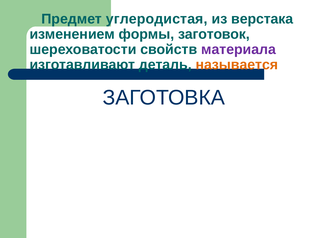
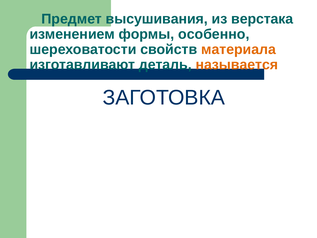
углеродистая: углеродистая -> высушивания (157, 19)
заготовок: заготовок -> особенно (214, 34)
материала colour: purple -> orange (239, 49)
